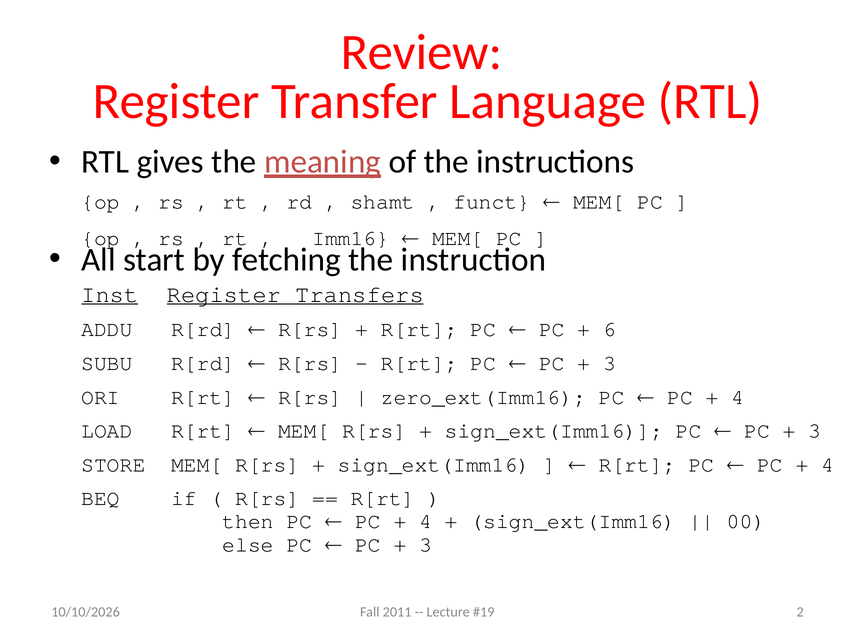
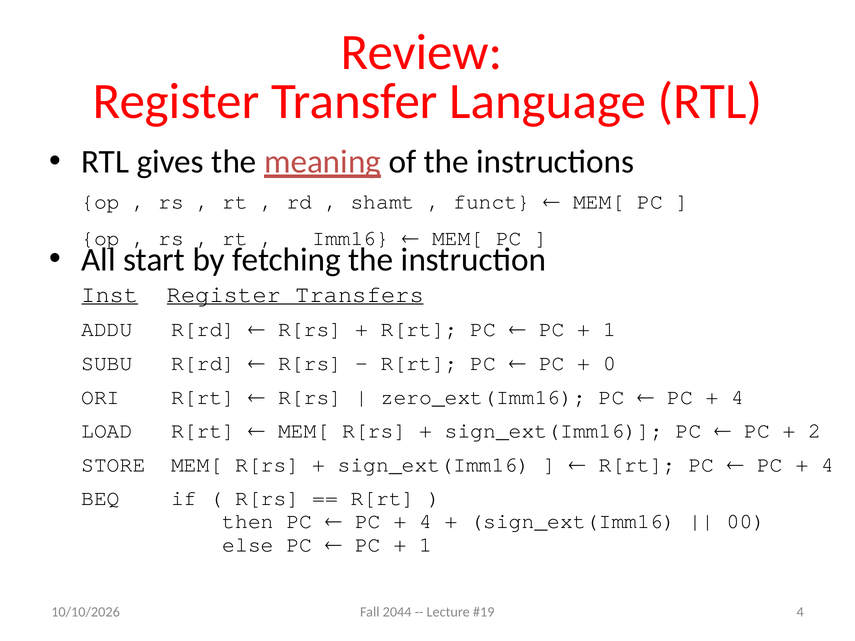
6: 6 -> 1 (610, 330)
3: 3 -> 0 (610, 363)
3: 3 -> 2 (815, 431)
3: 3 -> 1 (426, 545)
2: 2 -> 4 (800, 612)
2011: 2011 -> 2044 (397, 612)
